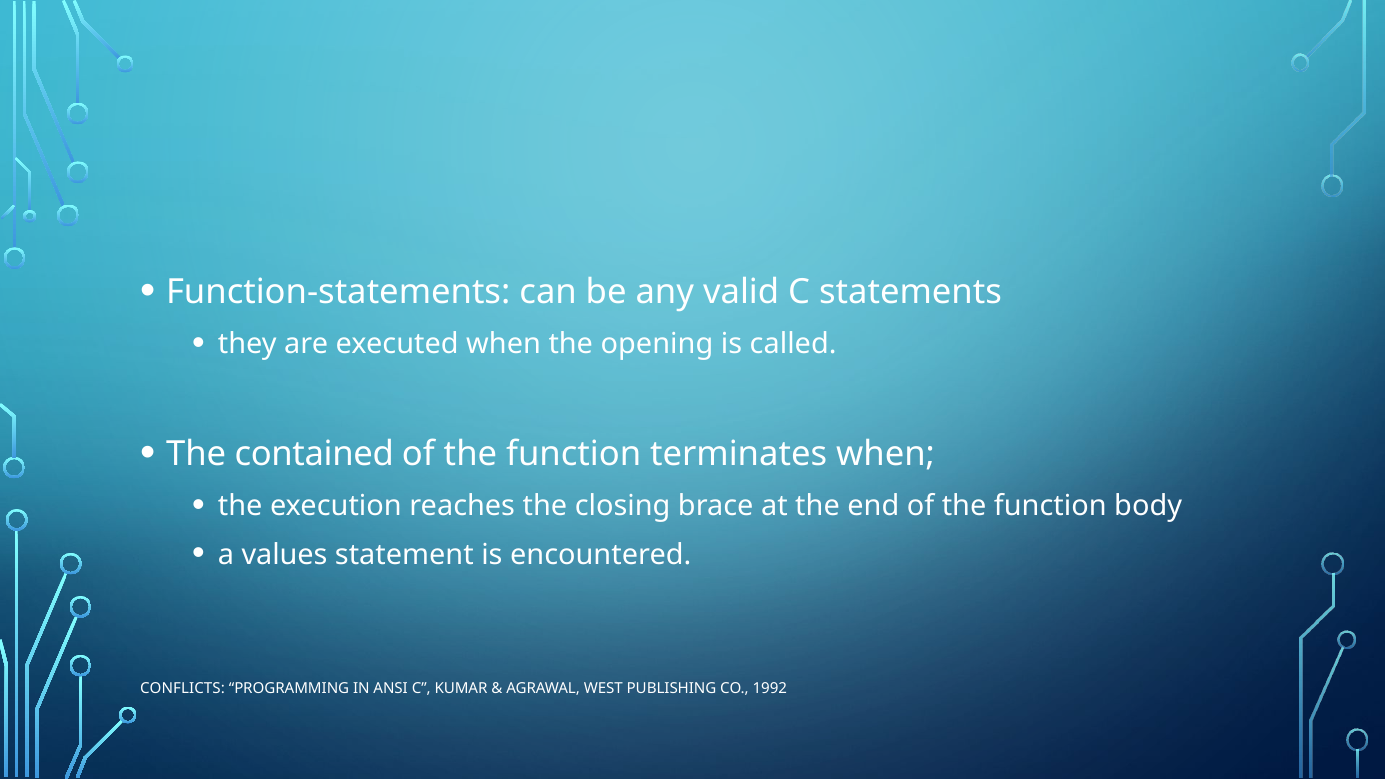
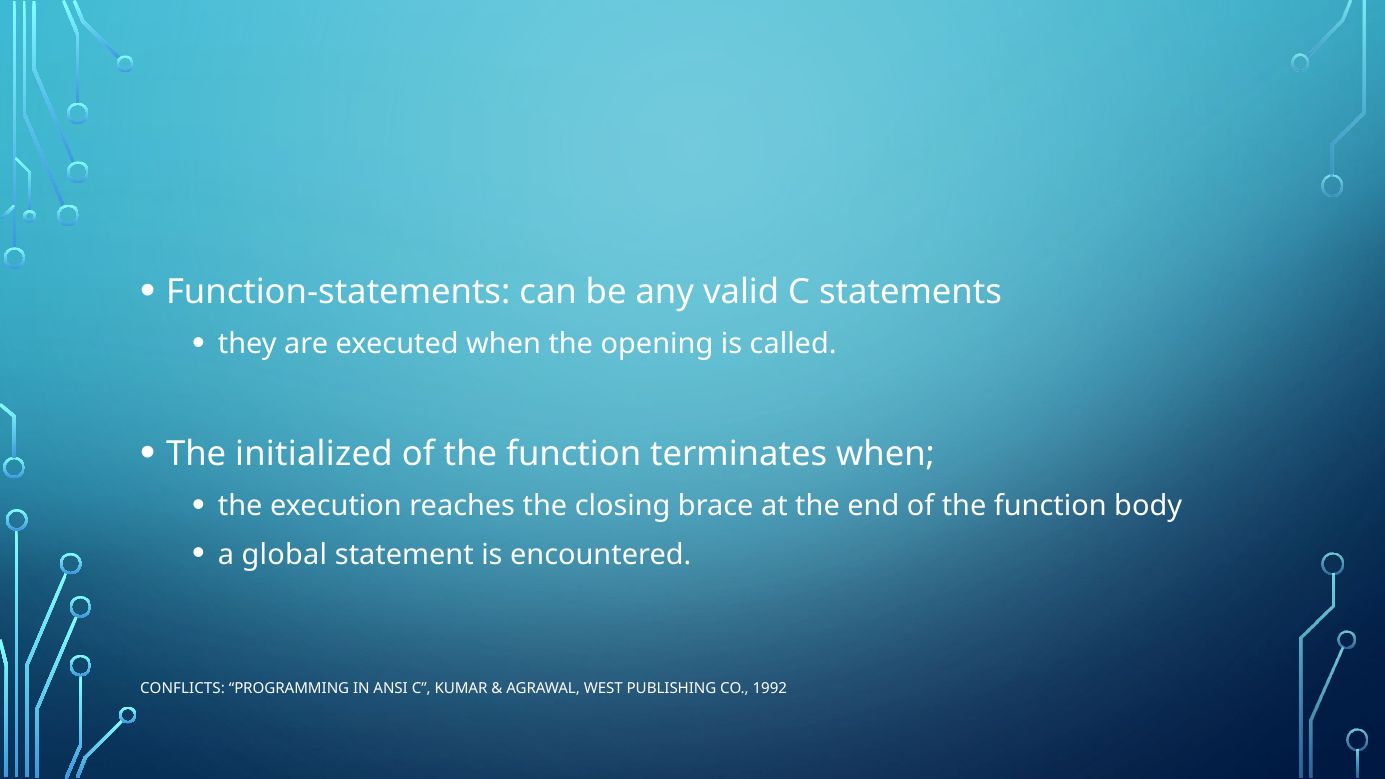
contained: contained -> initialized (314, 454)
values: values -> global (284, 555)
